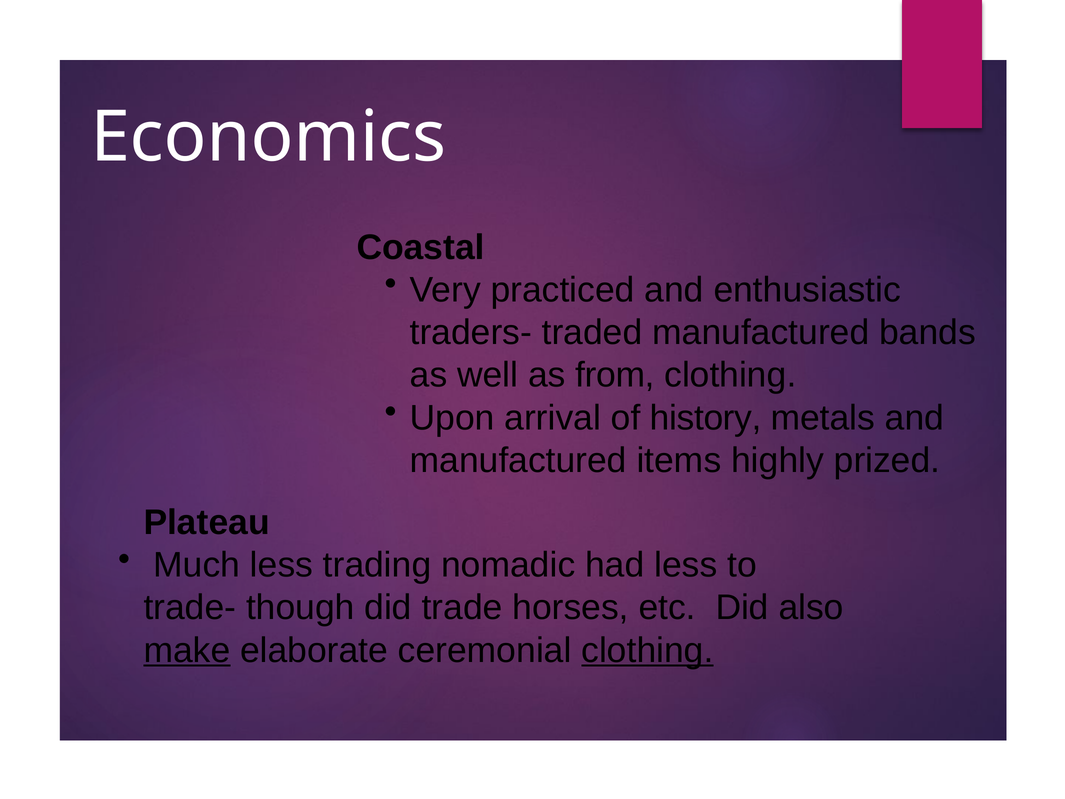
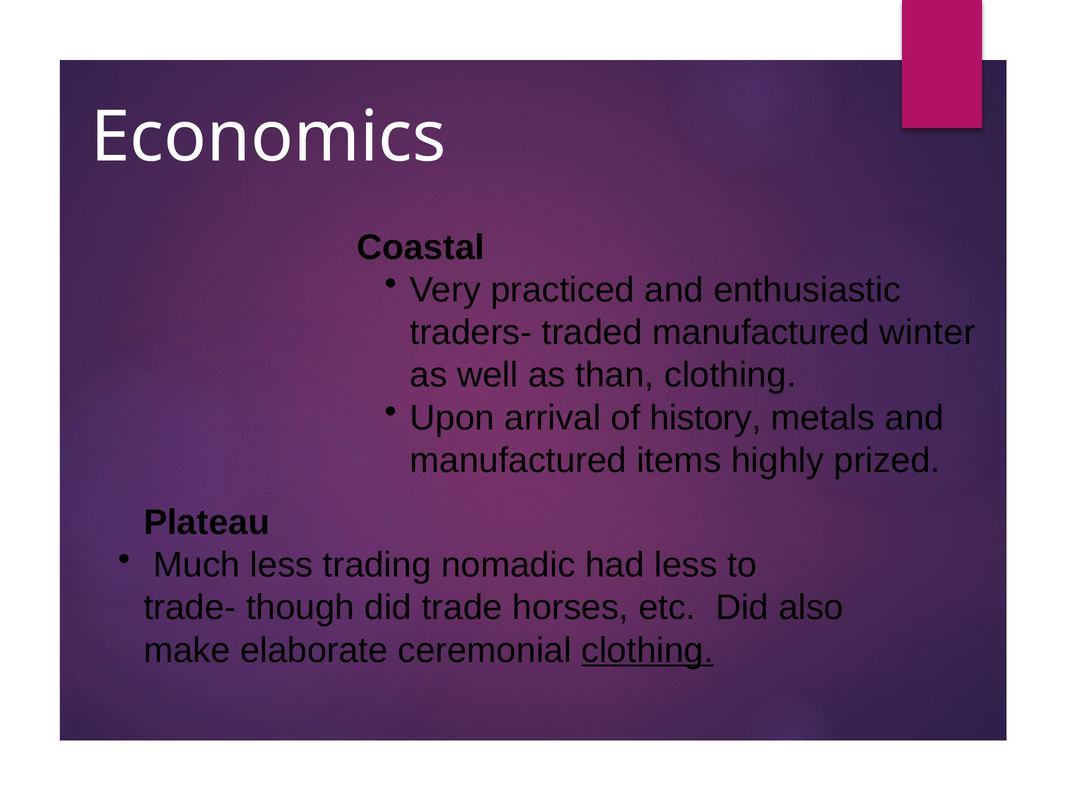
bands: bands -> winter (927, 332)
from: from -> than (615, 375)
make underline: present -> none (187, 650)
